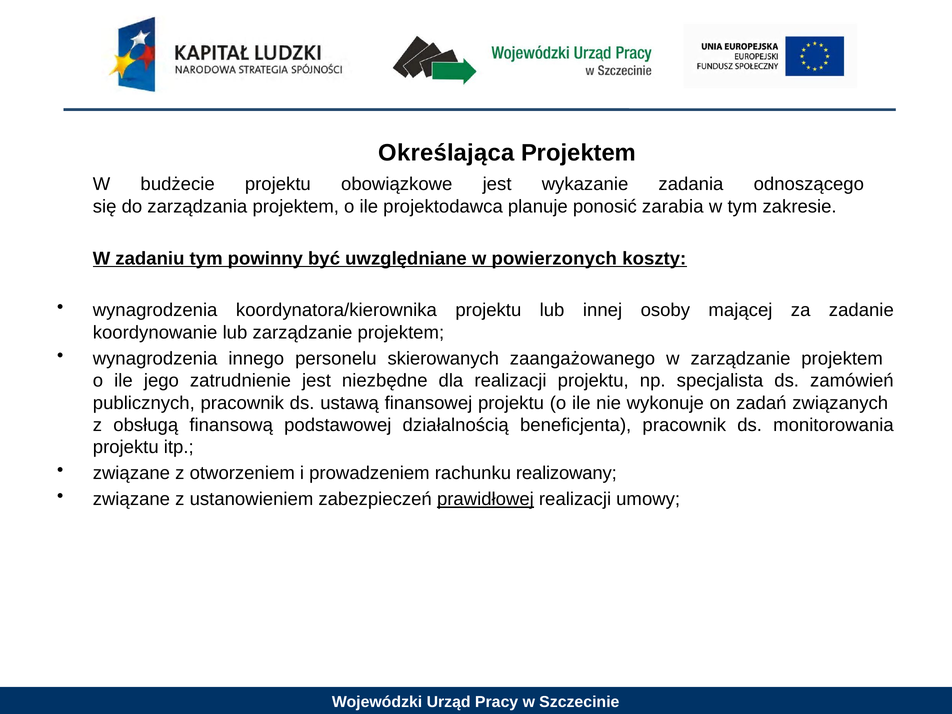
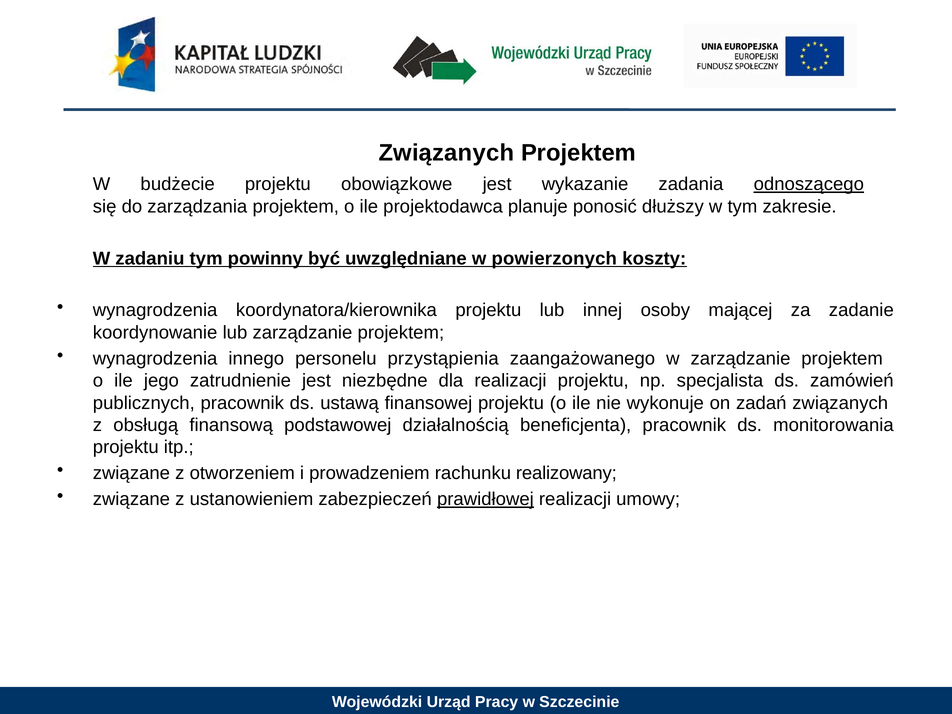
Określająca: Określająca -> Związanych (446, 153)
odnoszącego underline: none -> present (809, 184)
zarabia: zarabia -> dłuższy (673, 207)
skierowanych: skierowanych -> przystąpienia (443, 358)
